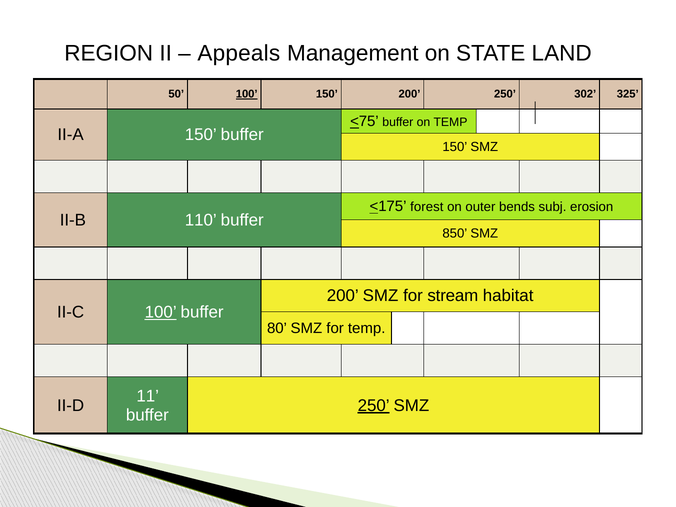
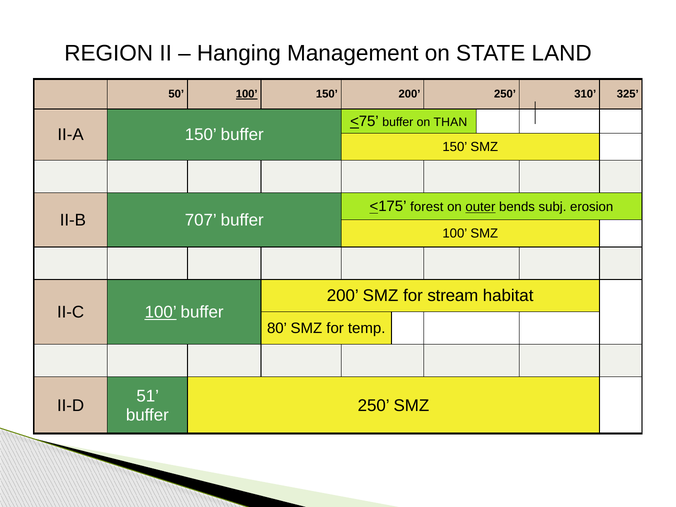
Appeals: Appeals -> Hanging (239, 53)
302: 302 -> 310 (585, 94)
on TEMP: TEMP -> THAN (450, 122)
outer underline: none -> present (480, 207)
110: 110 -> 707 (201, 220)
850: 850 -> 100 (455, 234)
11: 11 -> 51 (148, 396)
250 underline: present -> none (374, 405)
